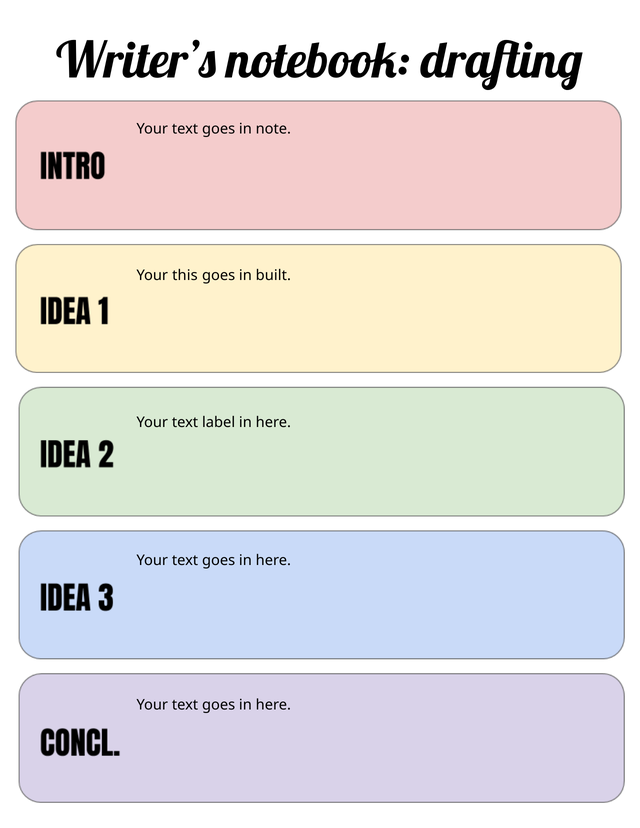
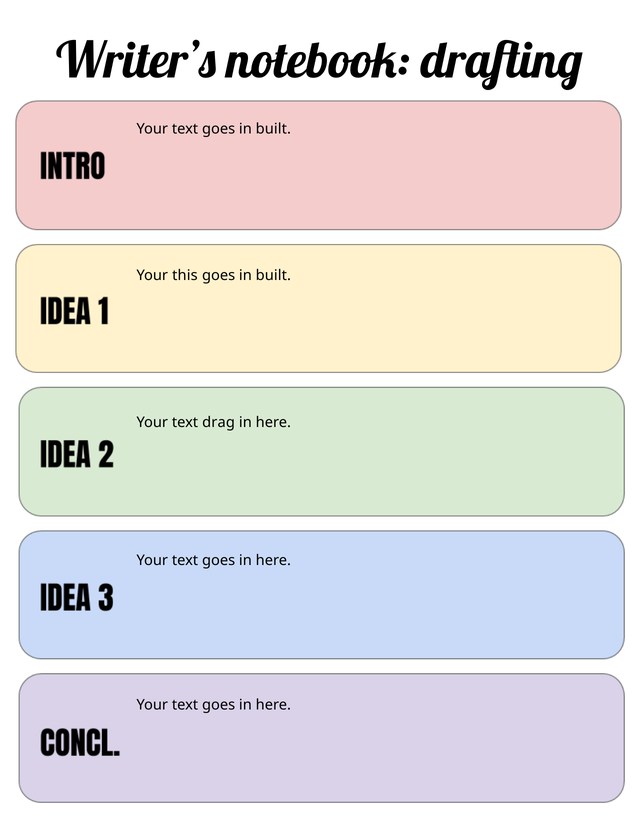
text goes in note: note -> built (273, 129)
label: label -> drag (219, 423)
